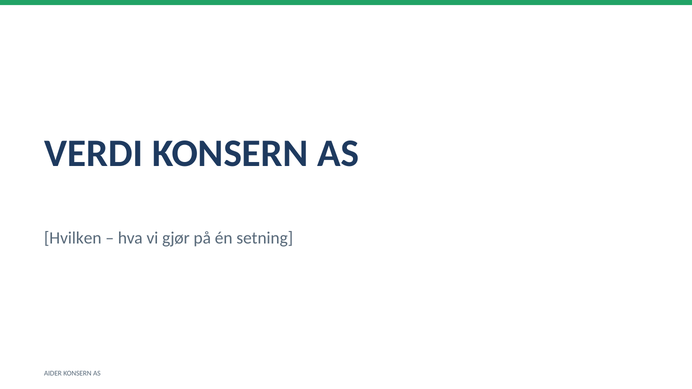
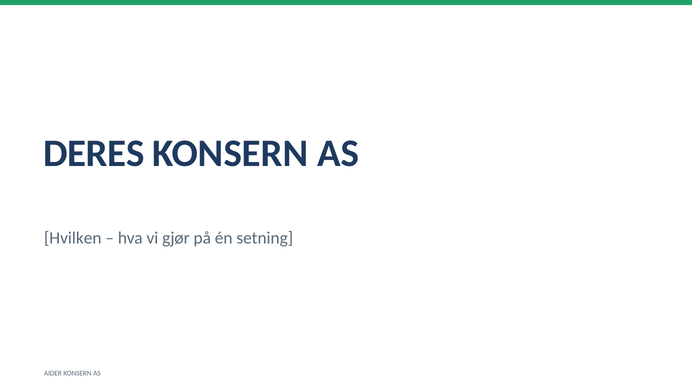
VERDI: VERDI -> DERES (94, 153)
